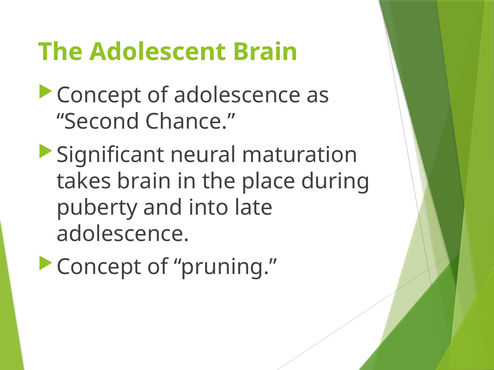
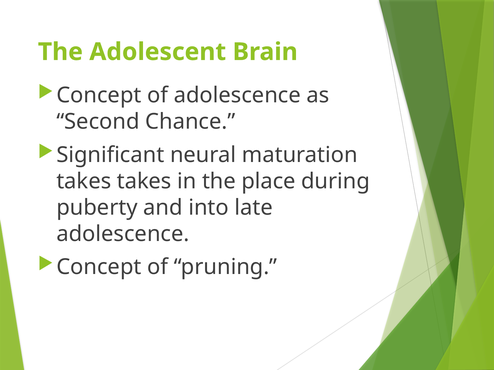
takes brain: brain -> takes (144, 181)
